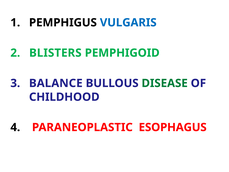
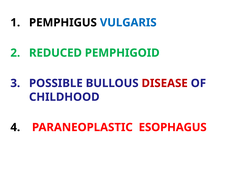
BLISTERS: BLISTERS -> REDUCED (55, 53)
BALANCE: BALANCE -> POSSIBLE (56, 83)
DISEASE colour: green -> red (165, 83)
